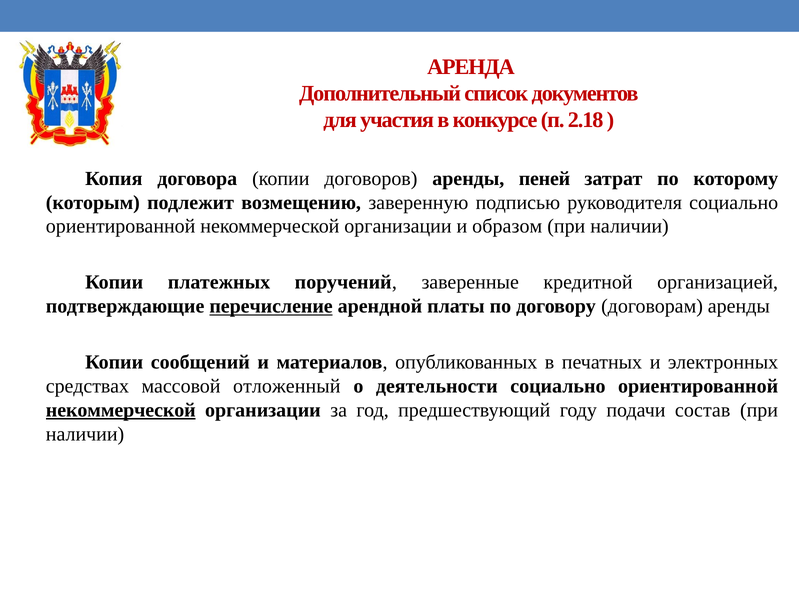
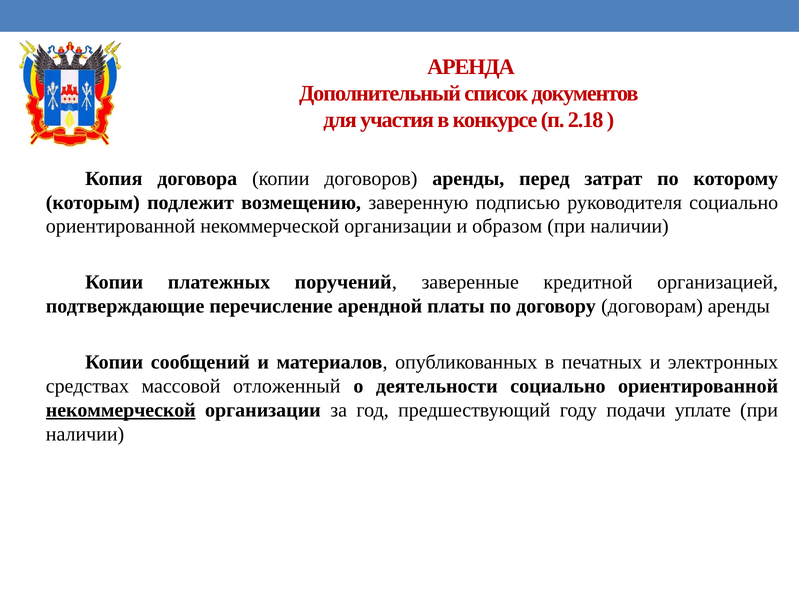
пеней: пеней -> перед (544, 179)
перечисление underline: present -> none (271, 306)
состав: состав -> уплате (703, 410)
